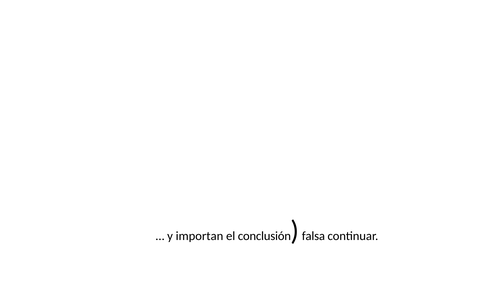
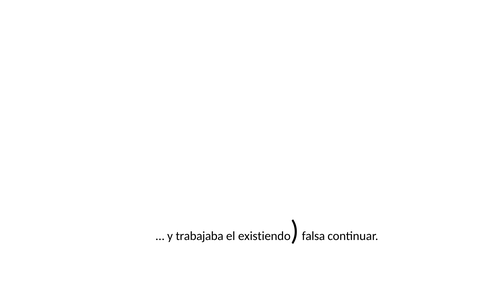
importan: importan -> trabajaba (200, 236)
conclusión: conclusión -> existiendo (264, 236)
